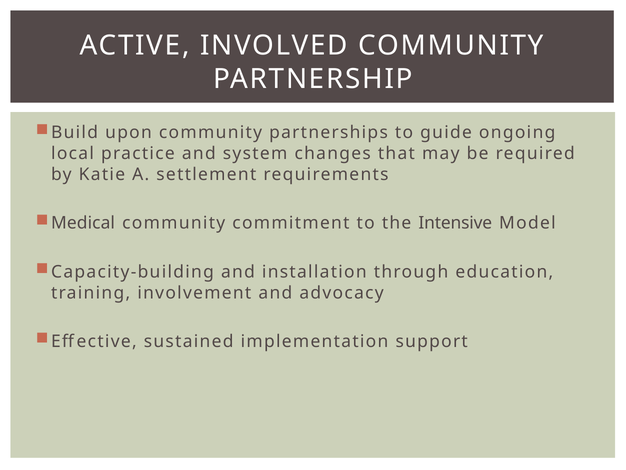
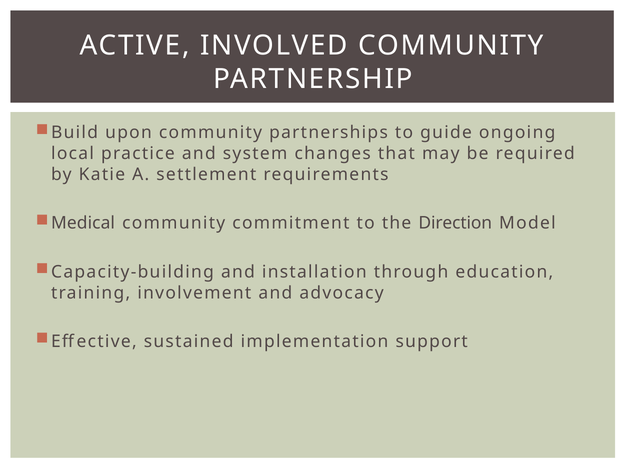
Intensive: Intensive -> Direction (455, 223)
